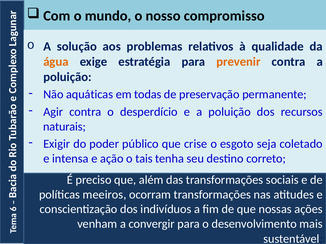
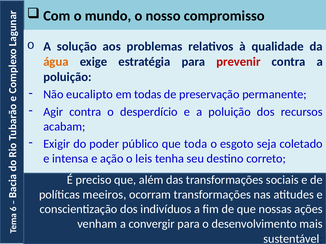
prevenir colour: orange -> red (238, 62)
aquáticas: aquáticas -> eucalipto (90, 95)
naturais: naturais -> acabam (64, 127)
crise: crise -> toda (196, 144)
tais: tais -> leis (144, 159)
